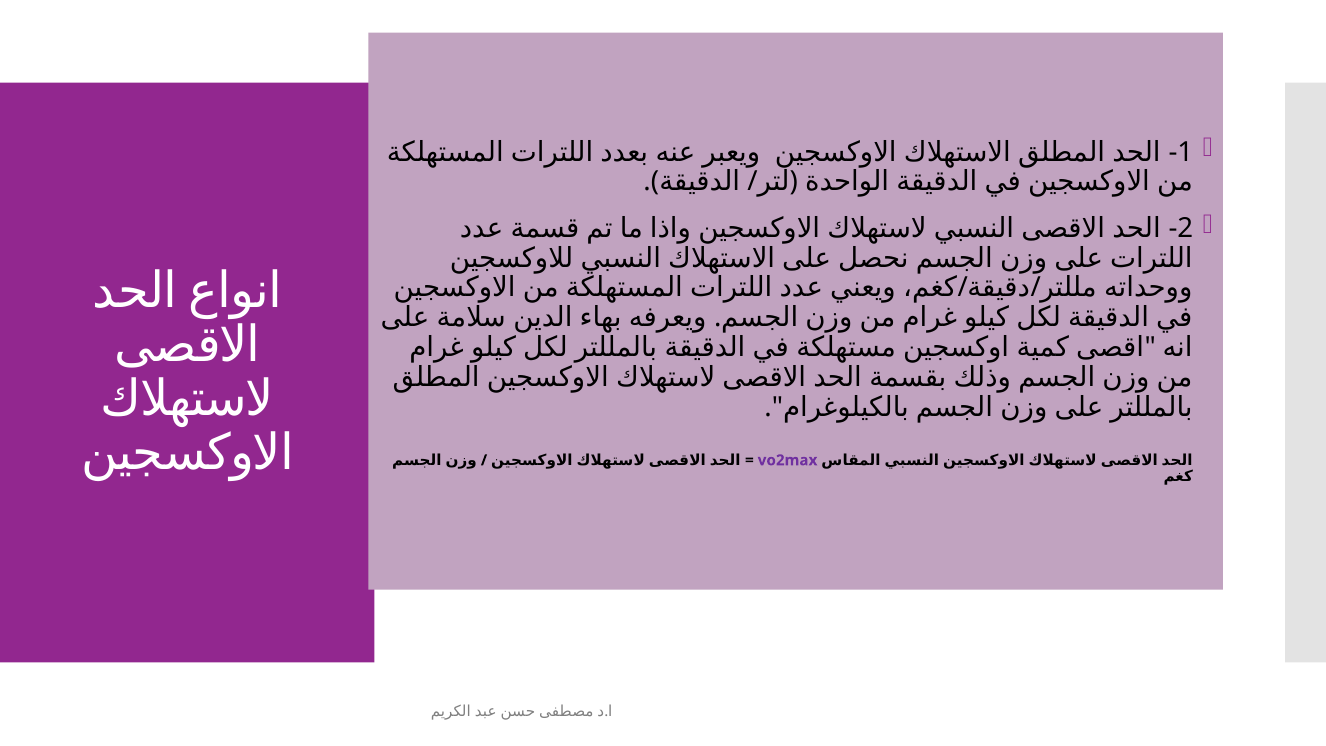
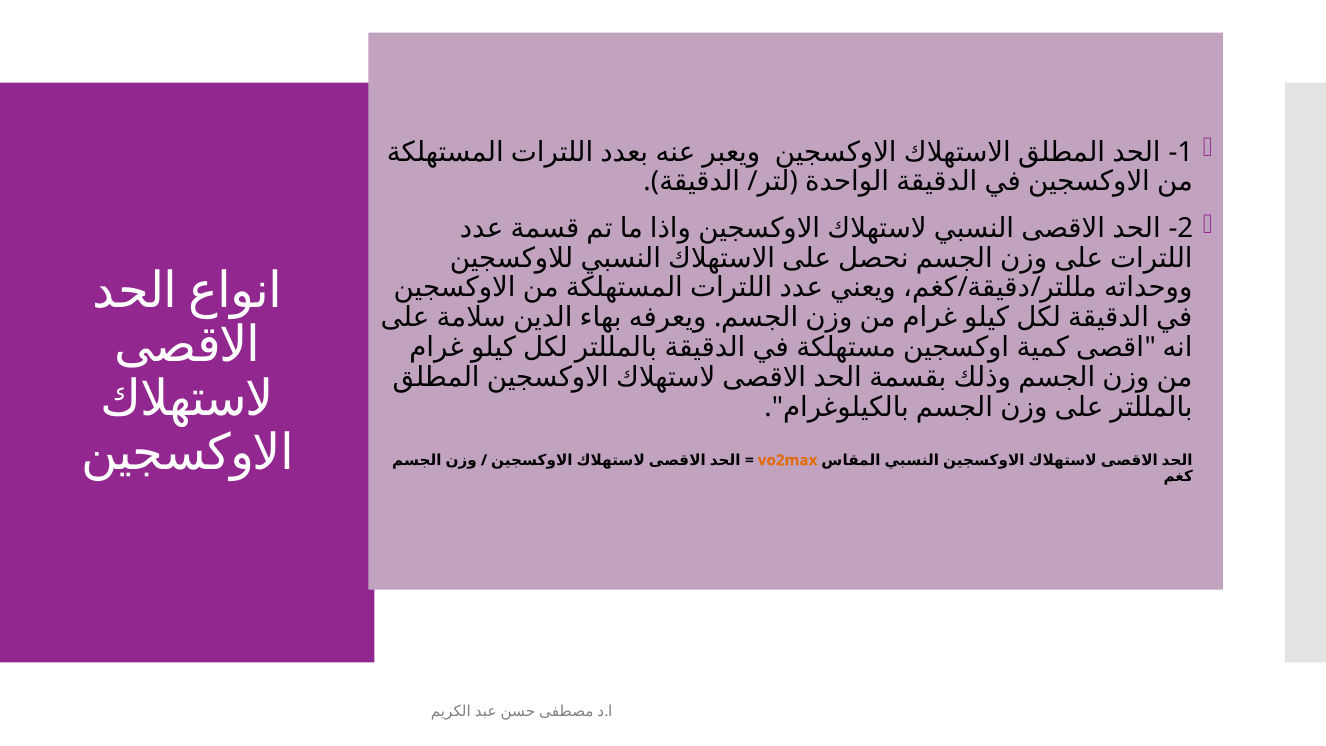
vo2max colour: purple -> orange (788, 460)
